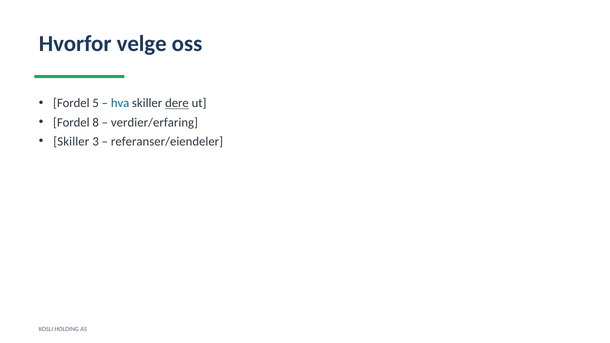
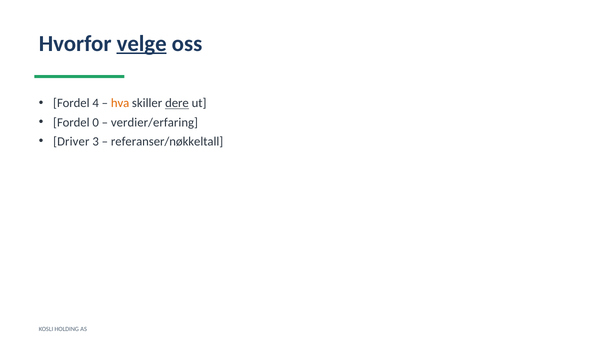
velge underline: none -> present (142, 44)
5: 5 -> 4 (96, 103)
hva colour: blue -> orange (120, 103)
8: 8 -> 0 (96, 122)
Skiller: Skiller -> Driver (71, 141)
referanser/eiendeler: referanser/eiendeler -> referanser/nøkkeltall (167, 141)
